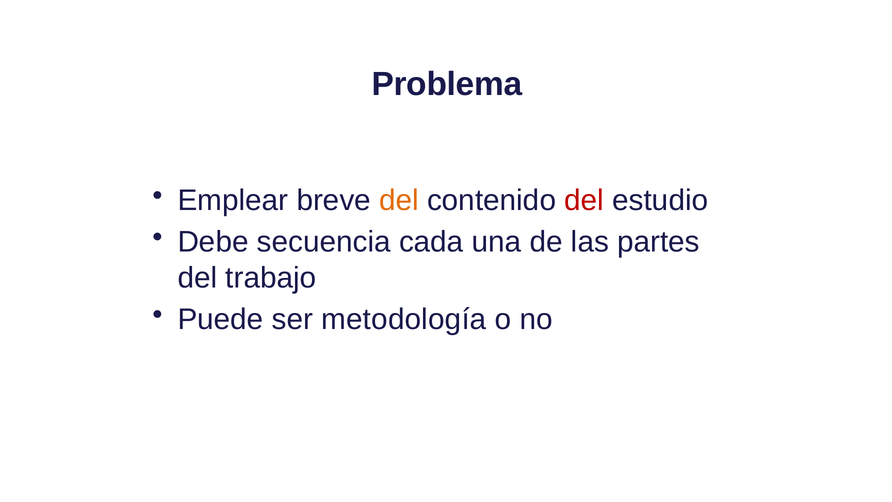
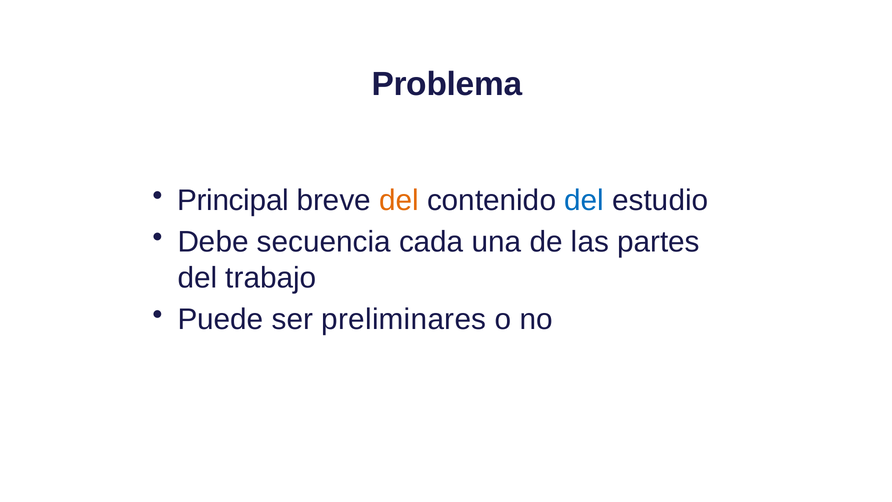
Emplear: Emplear -> Principal (233, 200)
del colour: red -> blue (584, 200)
metodología: metodología -> preliminares (404, 319)
